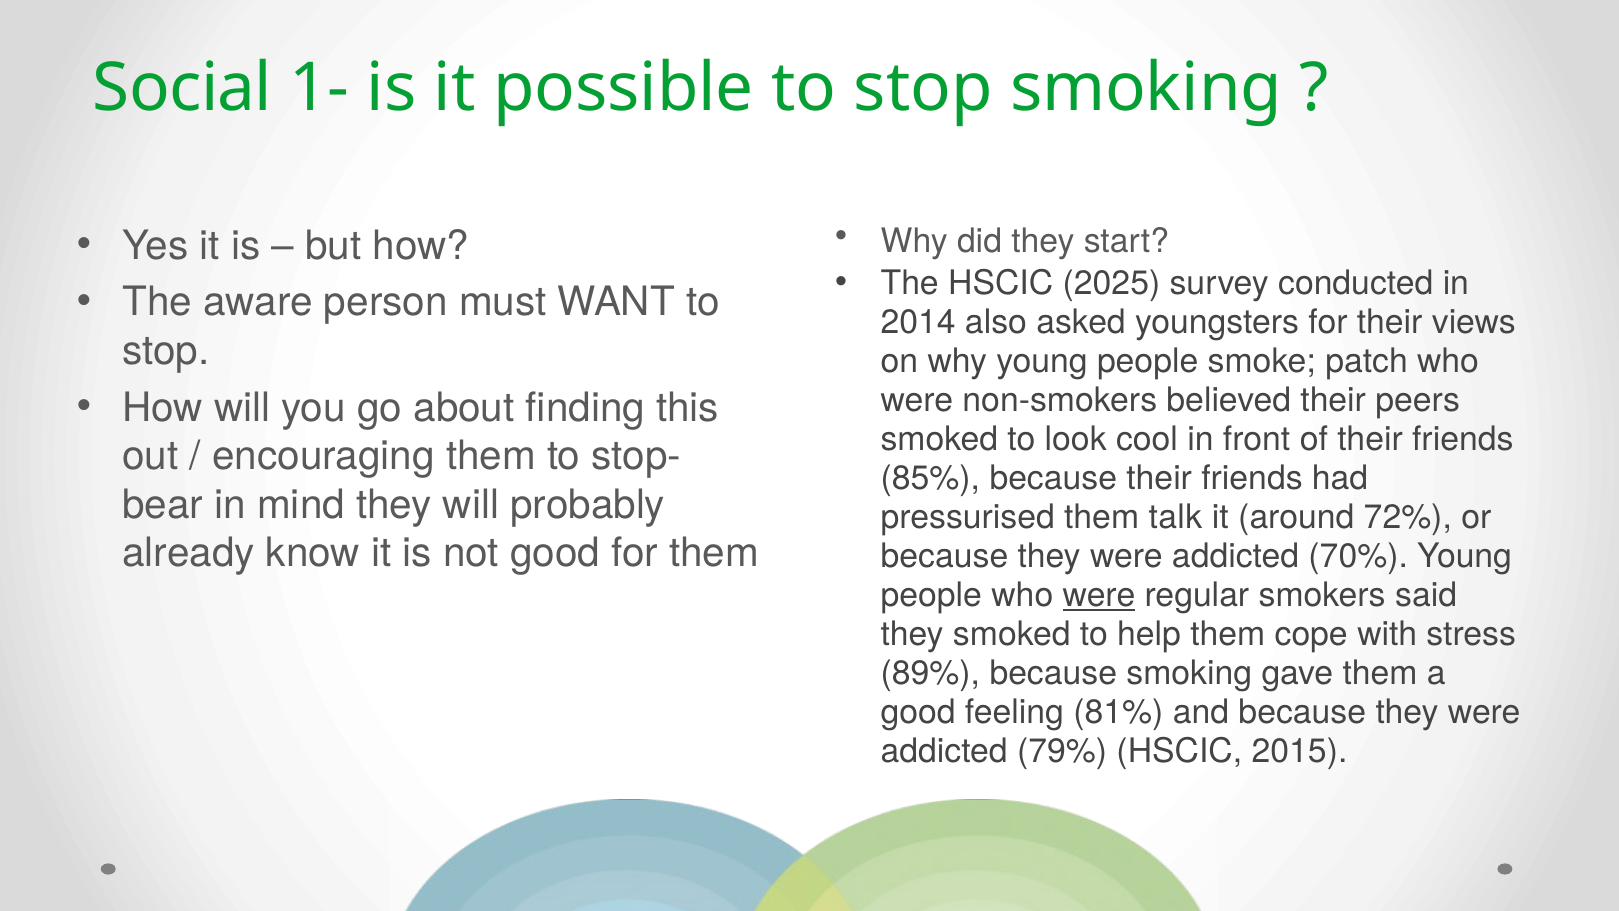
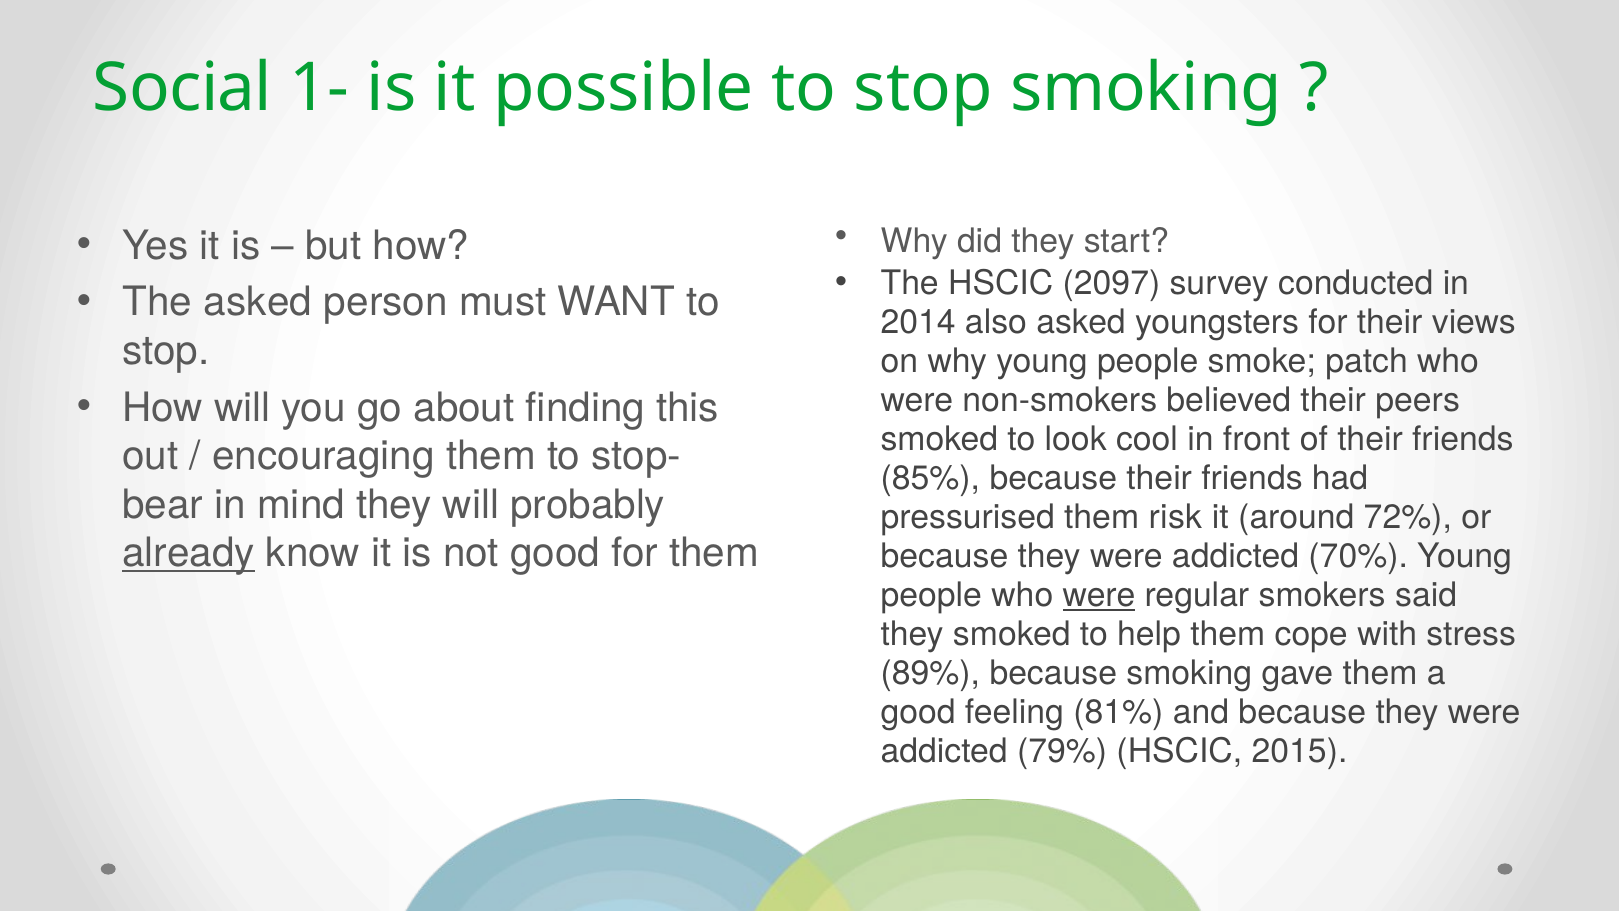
2025: 2025 -> 2097 (1111, 283)
The aware: aware -> asked (258, 302)
talk: talk -> risk (1175, 517)
already underline: none -> present (189, 553)
